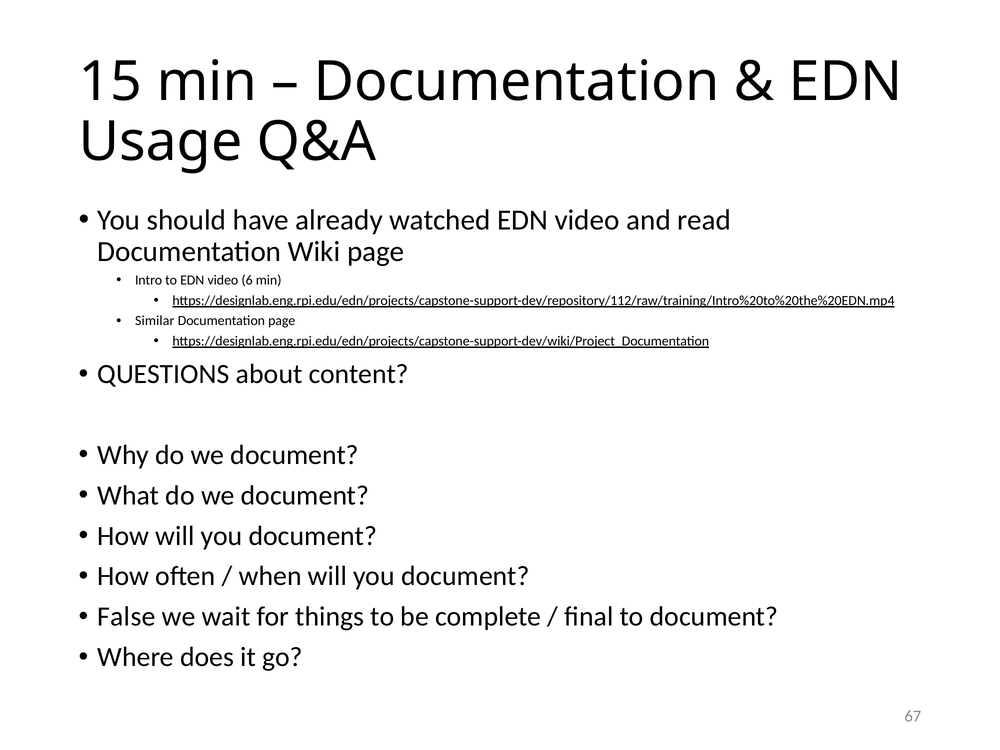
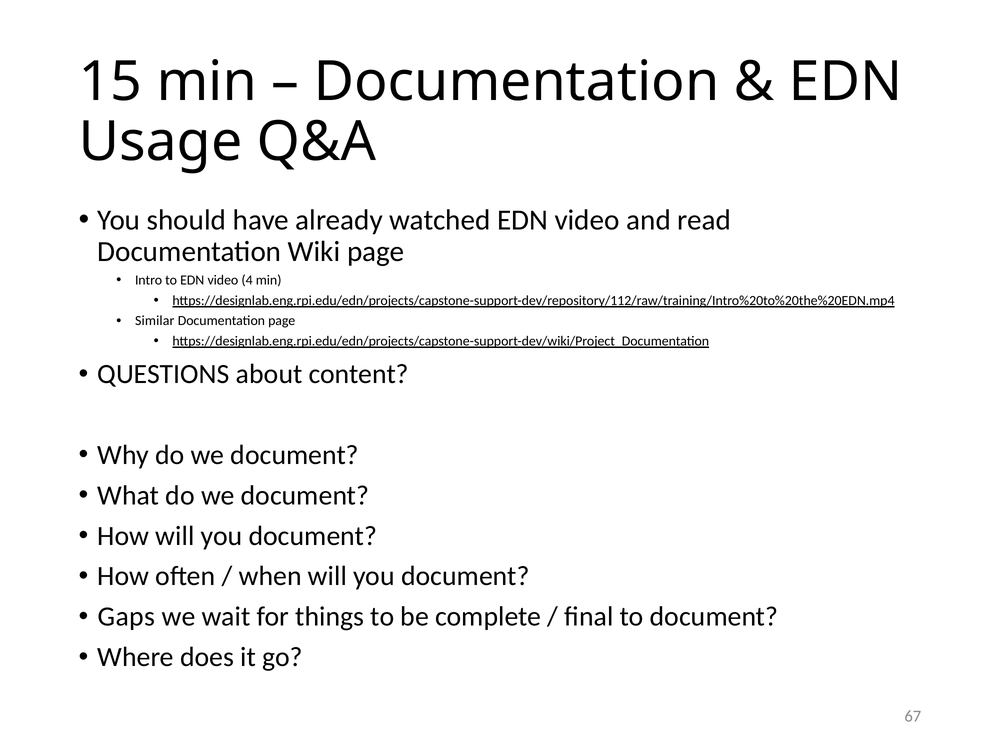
6: 6 -> 4 (247, 280)
False: False -> Gaps (126, 617)
